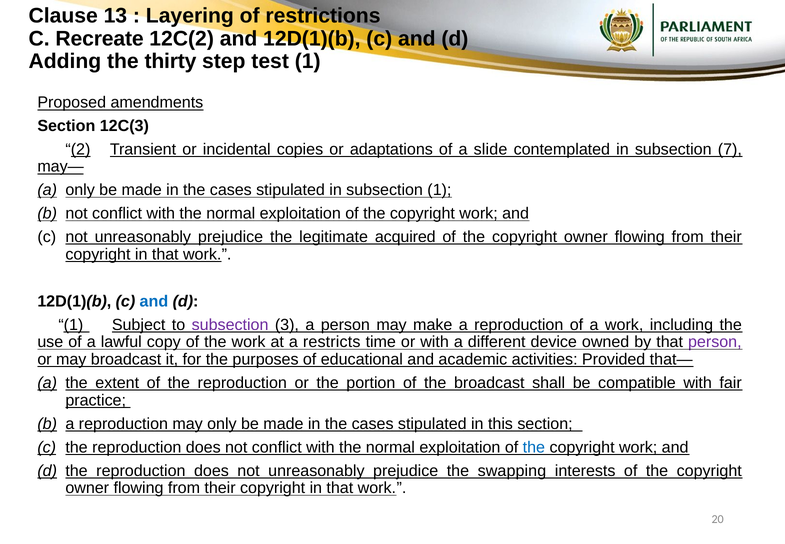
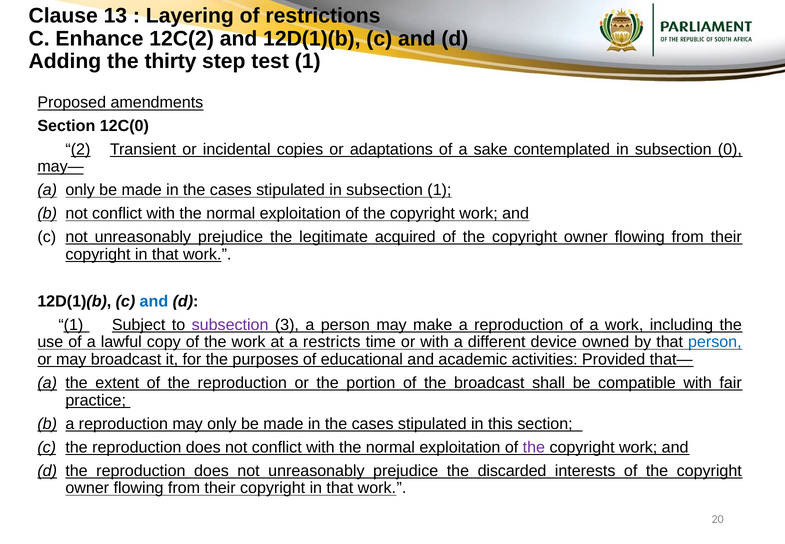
Recreate: Recreate -> Enhance (99, 39)
12C(3: 12C(3 -> 12C(0 (124, 126)
slide: slide -> sake (491, 149)
7: 7 -> 0 (730, 149)
person colour: purple -> blue (715, 342)
the colour: blue -> purple (534, 447)
swapping: swapping -> discarded (512, 470)
